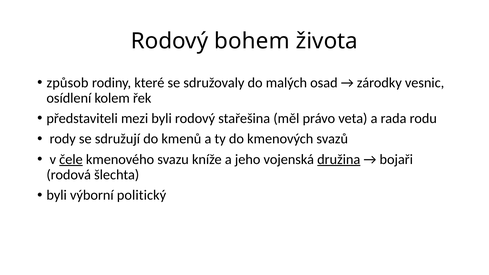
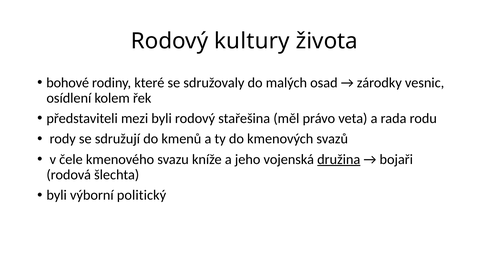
bohem: bohem -> kultury (252, 41)
způsob: způsob -> bohové (68, 83)
čele underline: present -> none (71, 159)
